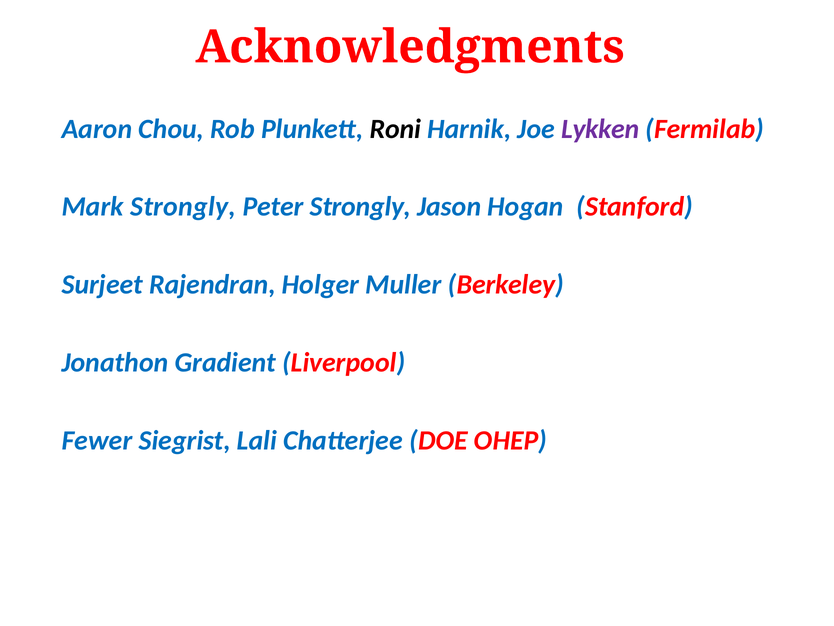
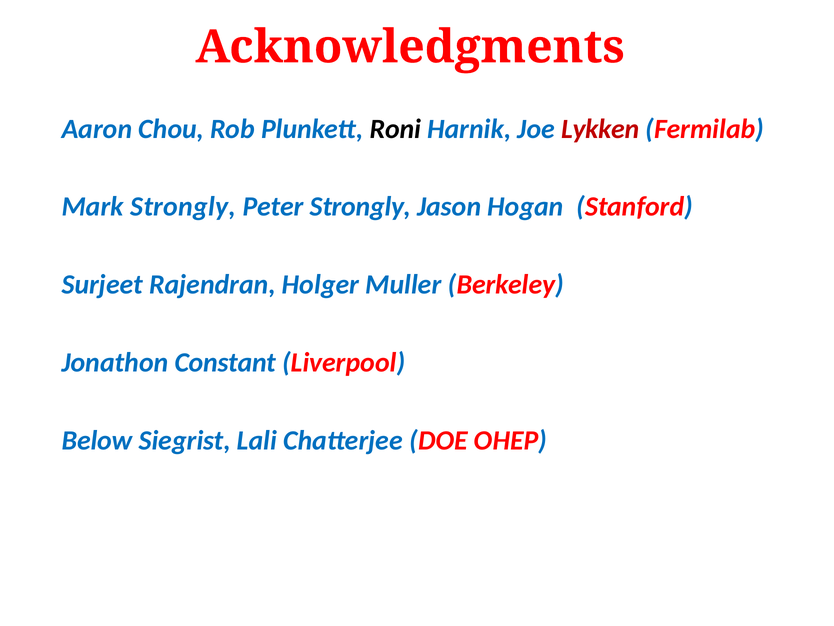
Lykken colour: purple -> red (600, 129)
Gradient: Gradient -> Constant (225, 362)
Fewer: Fewer -> Below (97, 440)
